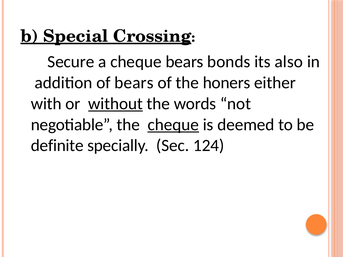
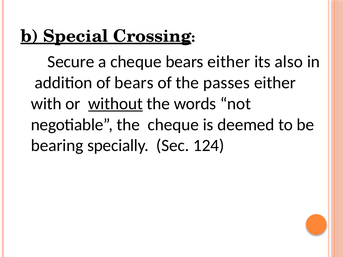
bears bonds: bonds -> either (229, 62)
honers: honers -> passes (226, 83)
cheque underline: present -> none (173, 125)
definite: definite -> bearing (57, 146)
